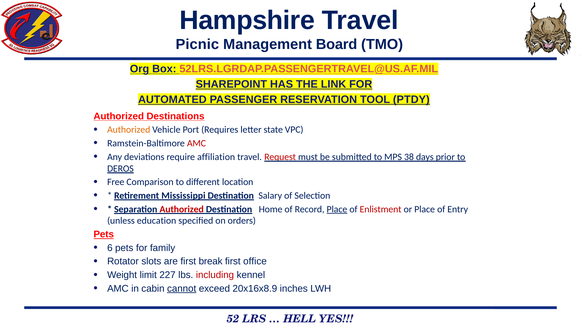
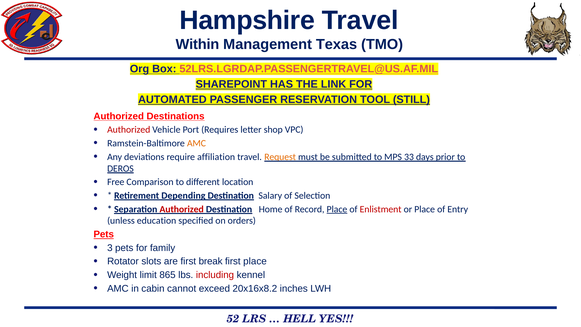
Picnic: Picnic -> Within (197, 44)
Board: Board -> Texas (337, 44)
PTDY: PTDY -> STILL (411, 100)
Authorized colour: orange -> red (129, 130)
state: state -> shop (273, 130)
AMC colour: red -> orange (196, 143)
Request colour: red -> orange (280, 157)
38: 38 -> 33 (409, 157)
Mississippi: Mississippi -> Depending (183, 195)
6: 6 -> 3 (110, 248)
first office: office -> place (255, 261)
227: 227 -> 865 (168, 275)
cannot underline: present -> none (182, 288)
20x16x8.9: 20x16x8.9 -> 20x16x8.2 (255, 288)
